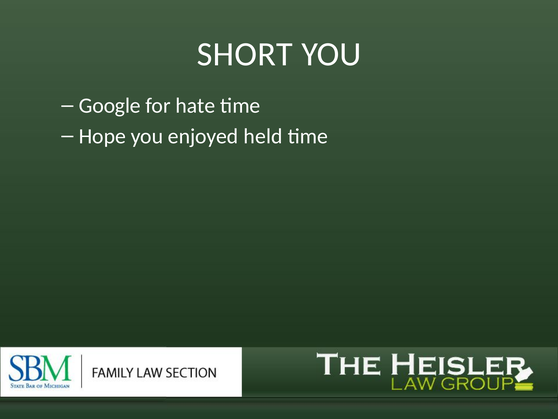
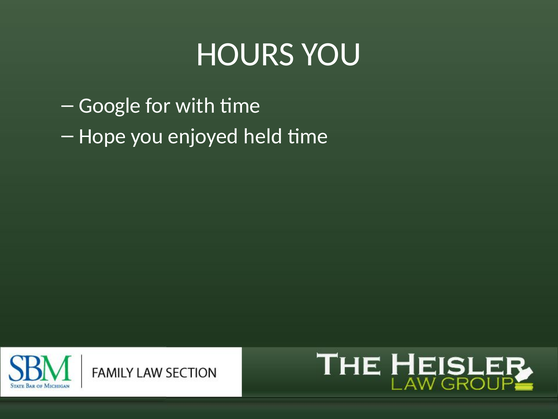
SHORT: SHORT -> HOURS (245, 54)
hate: hate -> with (195, 106)
